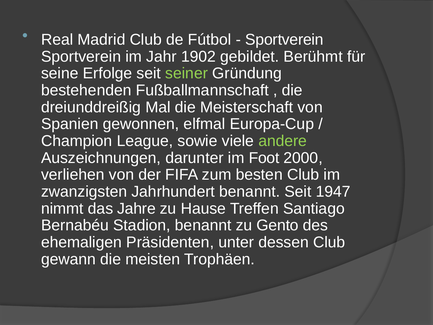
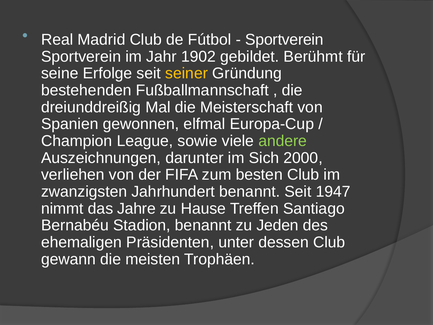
seiner colour: light green -> yellow (187, 73)
Foot: Foot -> Sich (264, 158)
Gento: Gento -> Jeden (278, 225)
